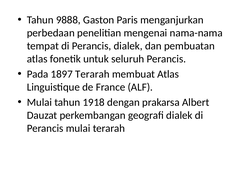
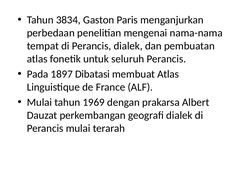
9888: 9888 -> 3834 (68, 20)
1897 Terarah: Terarah -> Dibatasi (92, 74)
1918: 1918 -> 1969 (94, 102)
